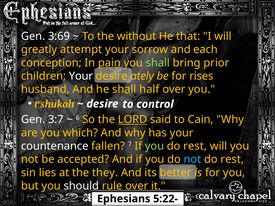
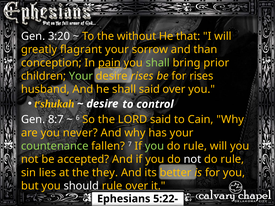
3:69: 3:69 -> 3:20 (59, 36)
attempt: attempt -> flagrant (81, 50)
each: each -> than (205, 50)
Your colour: white -> light green (81, 76)
desire ately: ately -> rises (142, 76)
shall half: half -> said (149, 89)
3:7: 3:7 -> 8:7 (56, 120)
LORD underline: present -> none (133, 120)
which: which -> never (80, 133)
countenance colour: white -> light green (55, 146)
rest: rest -> rule (195, 146)
not colour: light blue -> white (192, 160)
rest: rest -> rule (232, 160)
